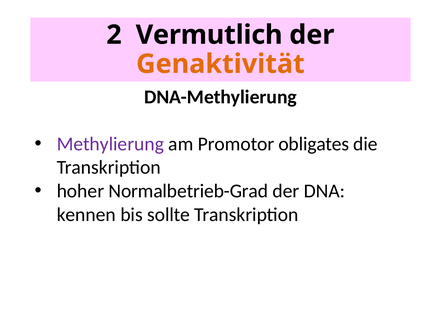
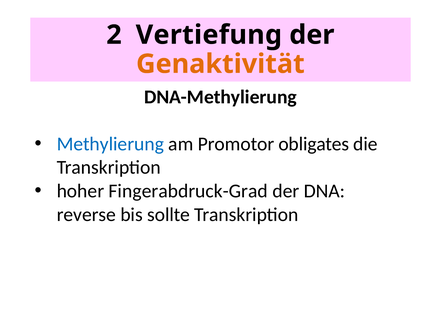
Vermutlich: Vermutlich -> Vertiefung (209, 35)
Methylierung colour: purple -> blue (110, 144)
Normalbetrieb-Grad: Normalbetrieb-Grad -> Fingerabdruck-Grad (188, 191)
kennen: kennen -> reverse (86, 214)
